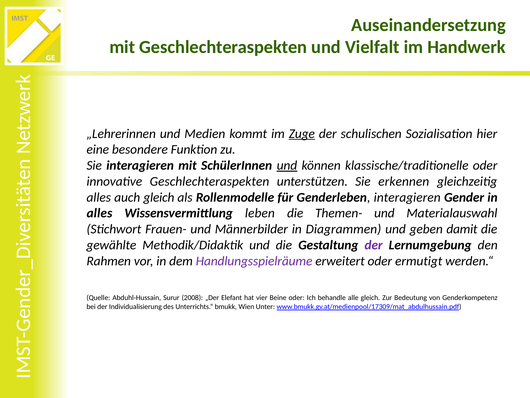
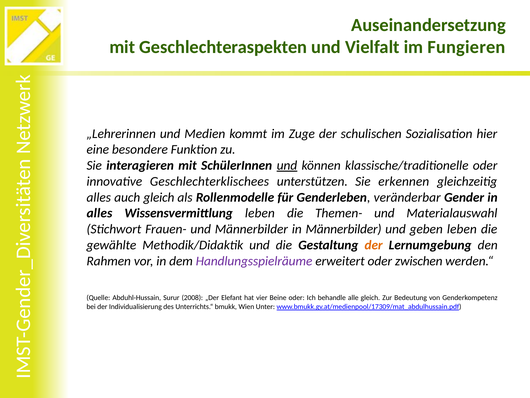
Handwerk: Handwerk -> Fungieren (466, 47)
Zuge underline: present -> none (302, 133)
innovative Geschlechteraspekten: Geschlechteraspekten -> Geschlechterklischees (209, 181)
Genderleben interagieren: interagieren -> veränderbar (407, 197)
in Diagrammen: Diagrammen -> Männerbilder (344, 229)
geben damit: damit -> leben (462, 229)
der colour: purple -> orange (374, 245)
ermutigt: ermutigt -> zwischen (419, 261)
